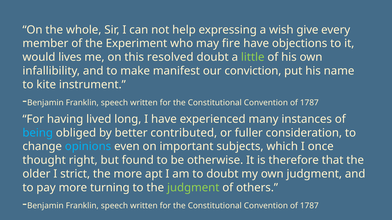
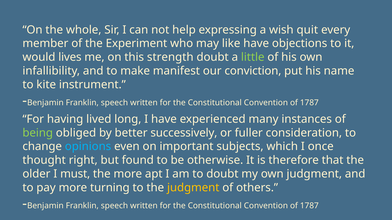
give: give -> quit (307, 30)
fire: fire -> like (231, 44)
resolved: resolved -> strength (170, 57)
being colour: light blue -> light green (38, 133)
contributed: contributed -> successively (184, 133)
strict: strict -> must (75, 174)
judgment colour: light green -> yellow (193, 188)
